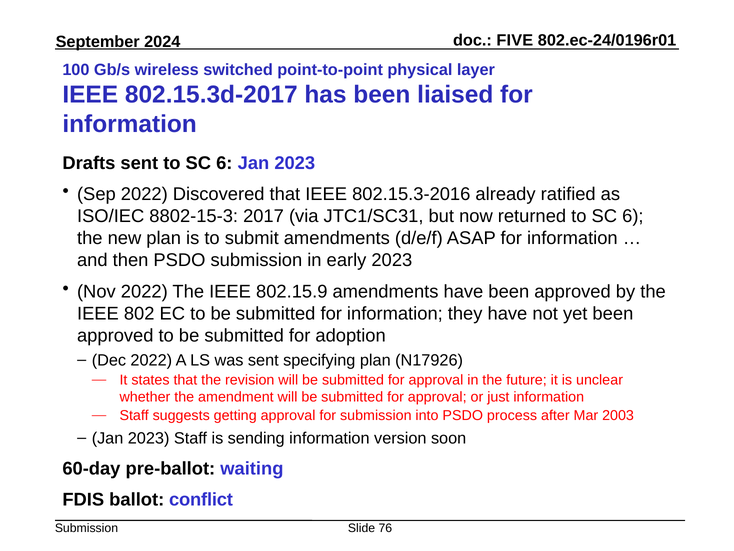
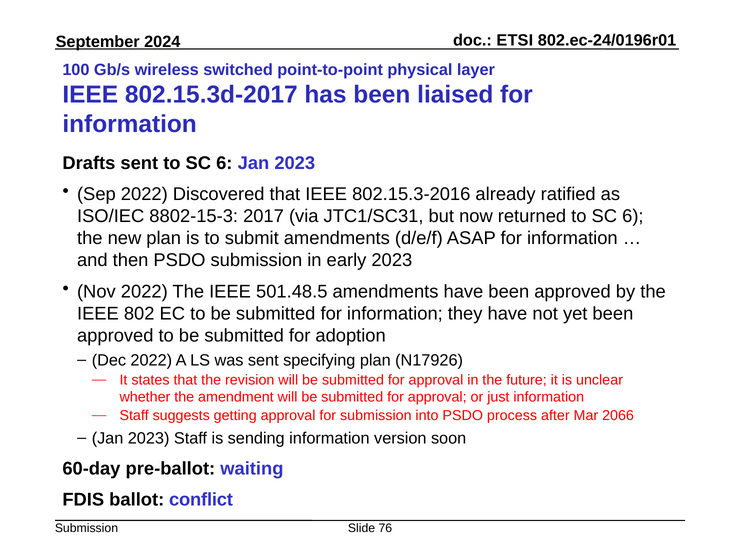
FIVE: FIVE -> ETSI (515, 40)
802.15.9: 802.15.9 -> 501.48.5 (292, 291)
2003: 2003 -> 2066 (618, 415)
